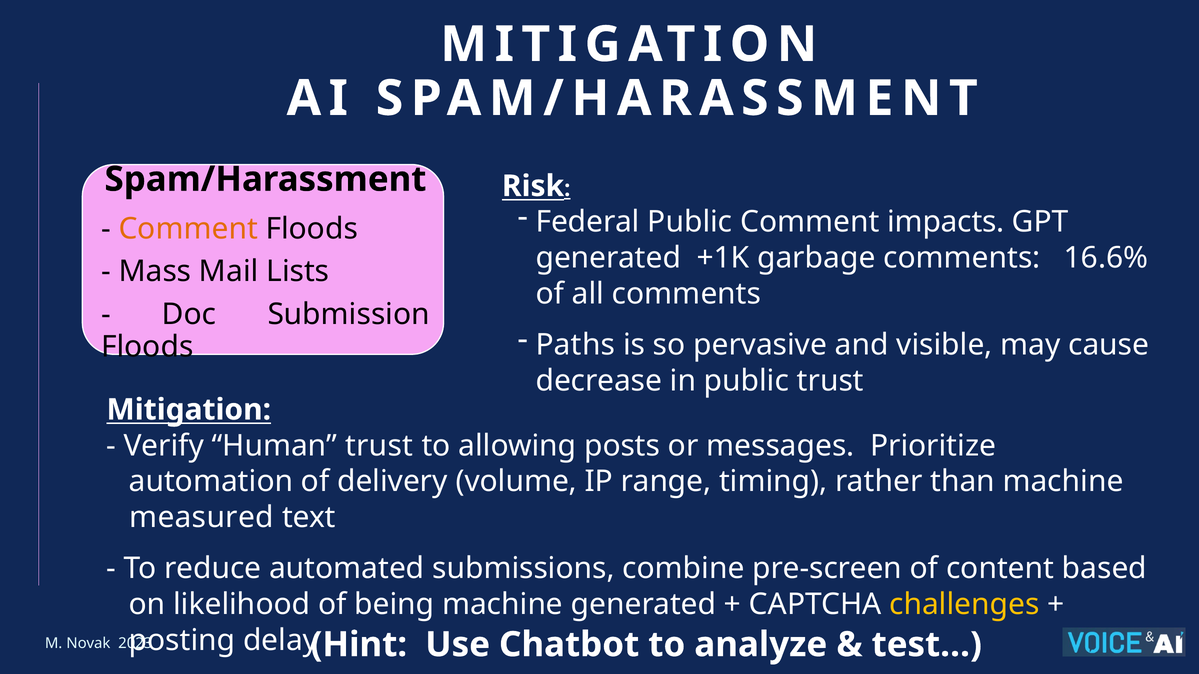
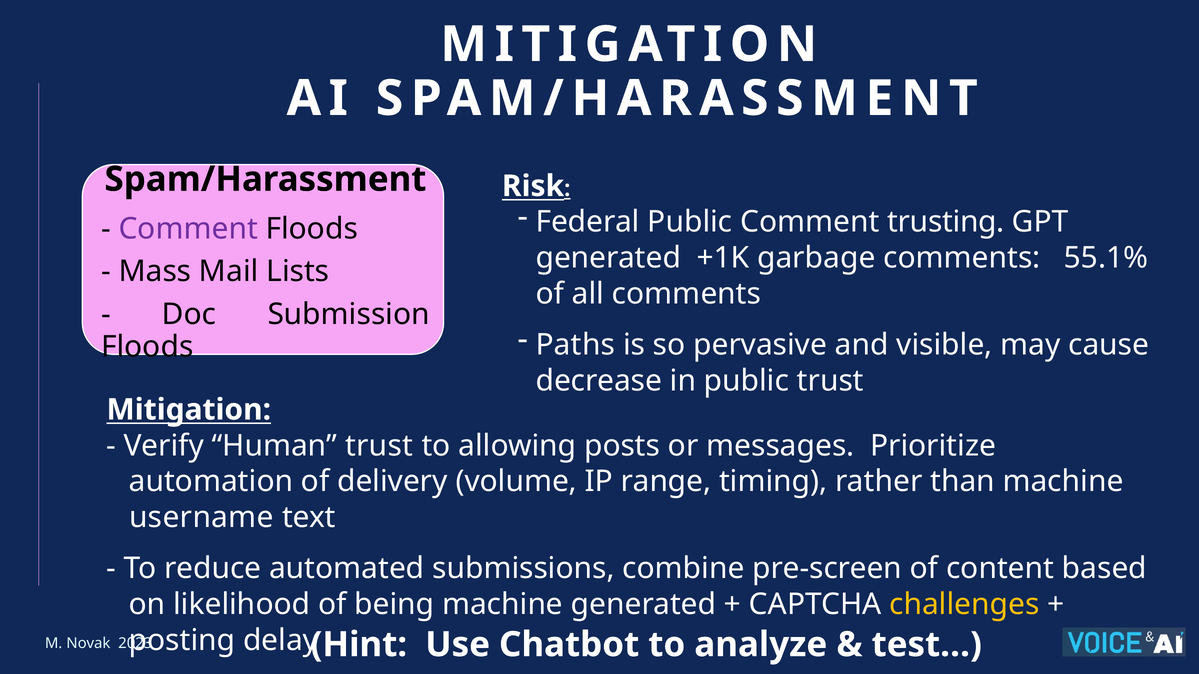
impacts: impacts -> trusting (946, 222)
Comment colour: orange -> purple (188, 229)
16.6%: 16.6% -> 55.1% (1106, 258)
measured: measured -> username (201, 518)
